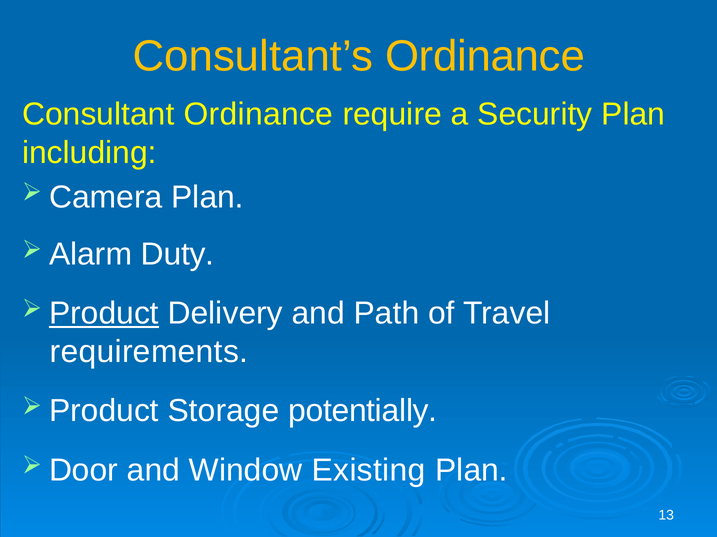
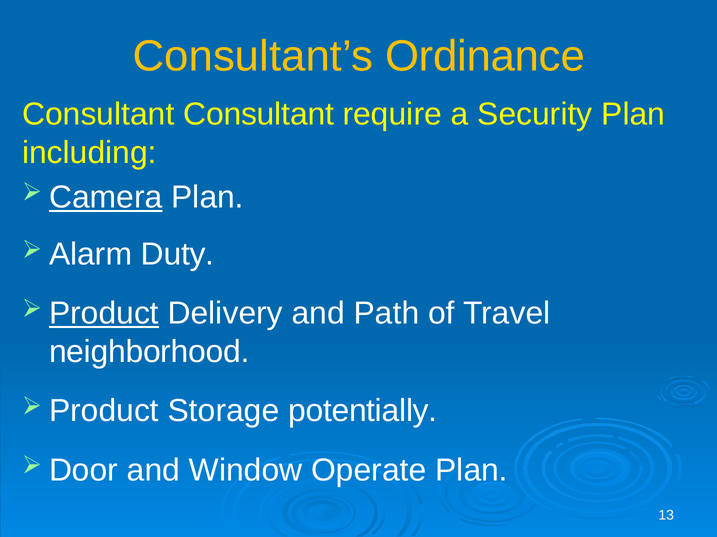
Consultant Ordinance: Ordinance -> Consultant (259, 115)
Camera underline: none -> present (106, 197)
requirements: requirements -> neighborhood (149, 352)
Existing: Existing -> Operate (369, 471)
